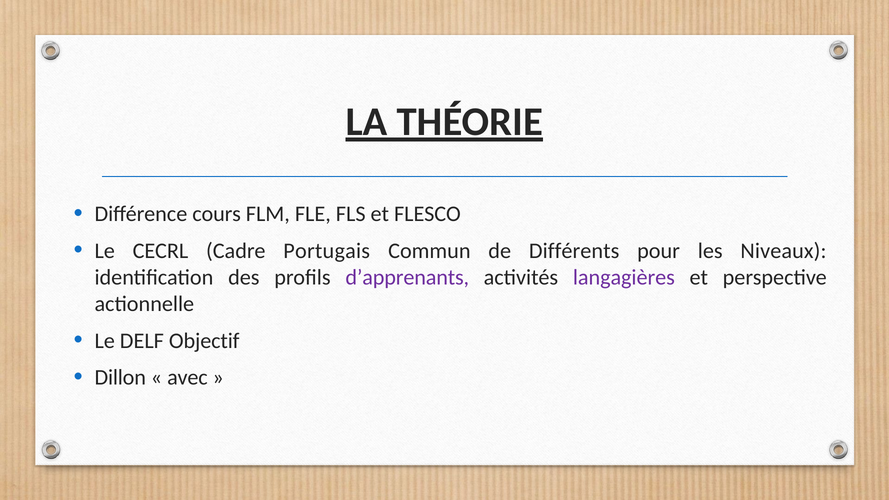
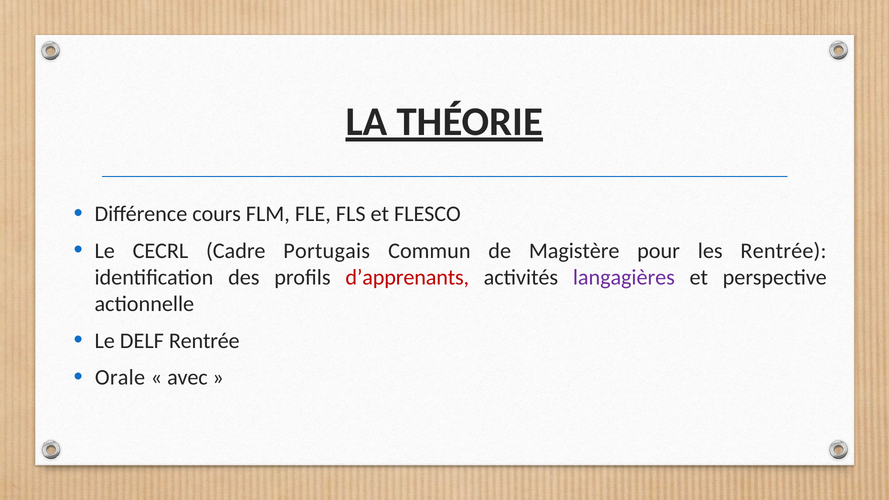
Différents: Différents -> Magistère (574, 251)
les Niveaux: Niveaux -> Rentrée (783, 251)
d’apprenants colour: purple -> red (407, 277)
DELF Objectif: Objectif -> Rentrée (204, 341)
Dillon: Dillon -> Orale (120, 377)
